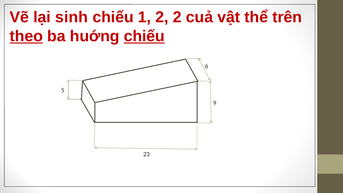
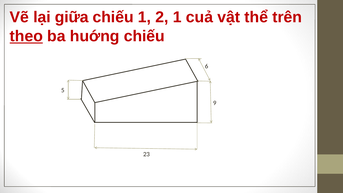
sinh: sinh -> giữa (72, 17)
2 2: 2 -> 1 (177, 17)
chiếu underline: present -> none (144, 36)
